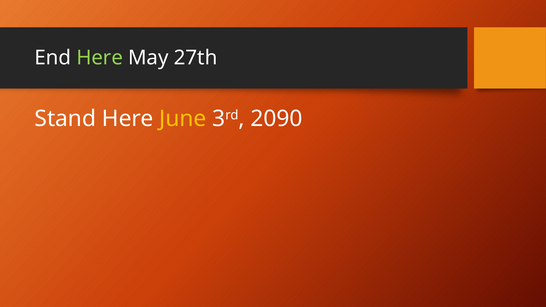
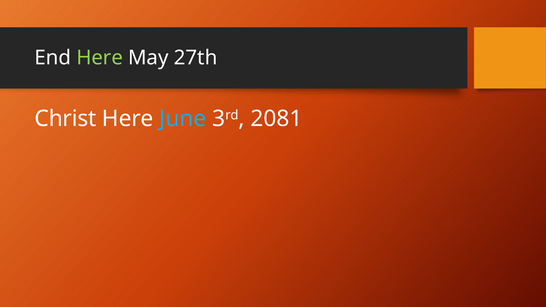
Stand: Stand -> Christ (65, 119)
June colour: yellow -> light blue (183, 119)
2090: 2090 -> 2081 (276, 119)
